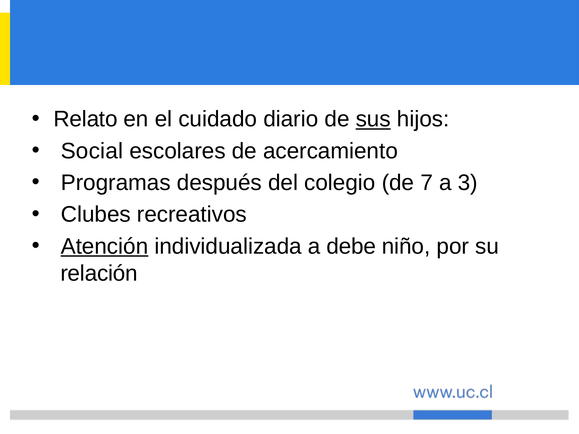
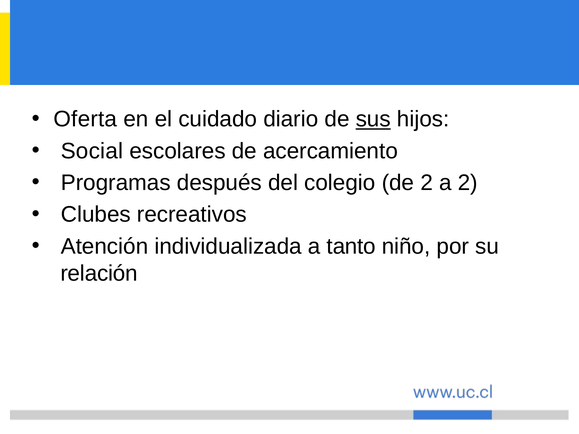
Relato: Relato -> Oferta (85, 119)
de 7: 7 -> 2 (427, 183)
a 3: 3 -> 2 (468, 183)
Atención underline: present -> none (105, 246)
debe: debe -> tanto (351, 246)
